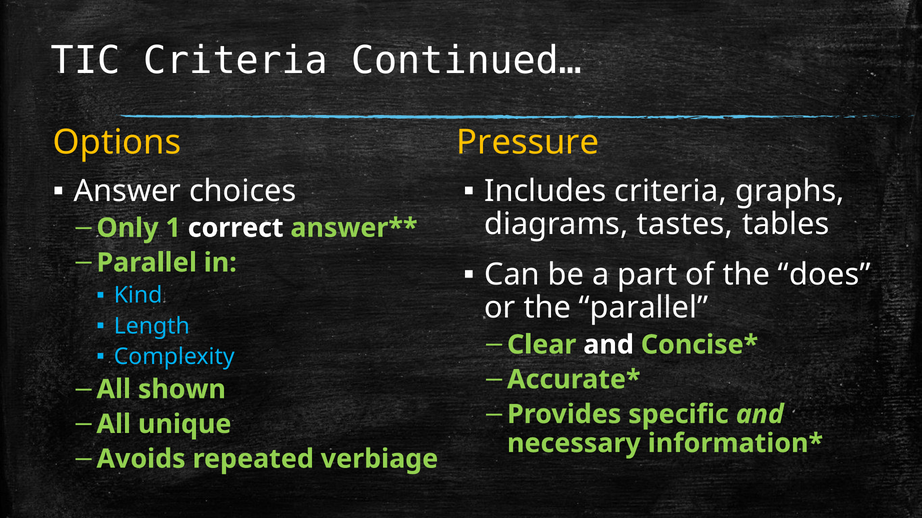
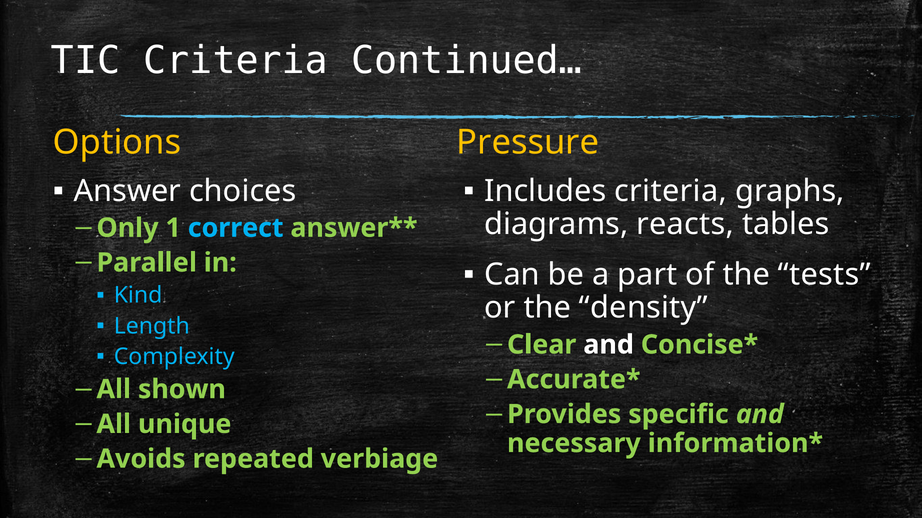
correct colour: white -> light blue (236, 228)
tastes: tastes -> reacts (685, 225)
does: does -> tests (824, 275)
the parallel: parallel -> density (643, 308)
